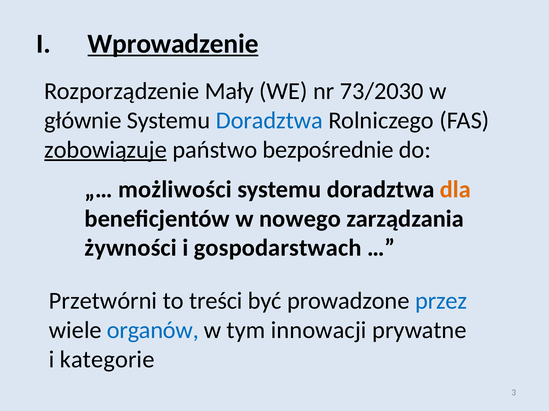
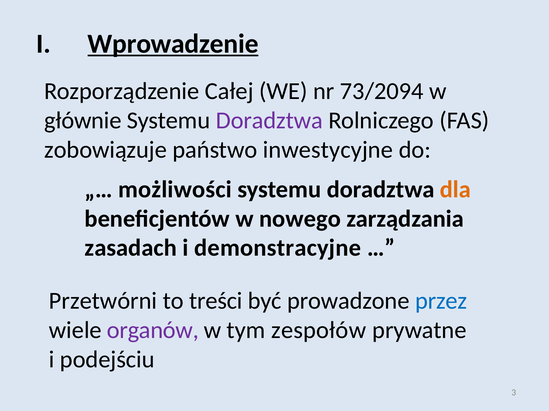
Mały: Mały -> Całej (229, 91)
73/2030: 73/2030 -> 73/2094 (382, 91)
Doradztwa colour: blue -> purple (269, 121)
zobowiązuje underline: present -> none (106, 150)
bezpośrednie: bezpośrednie -> inwestycyjne (328, 150)
żywności: żywności -> zasadach (131, 248)
gospodarstwach: gospodarstwach -> demonstracyjne (278, 248)
organów colour: blue -> purple (153, 331)
innowacji: innowacji -> zespołów (319, 331)
kategorie: kategorie -> podejściu (107, 360)
